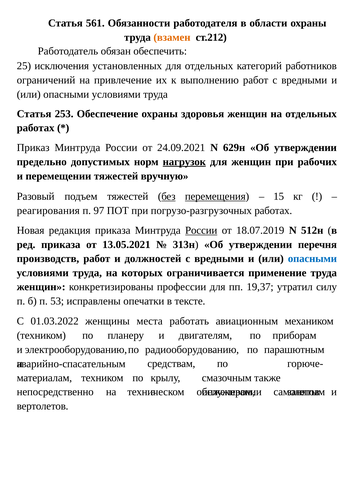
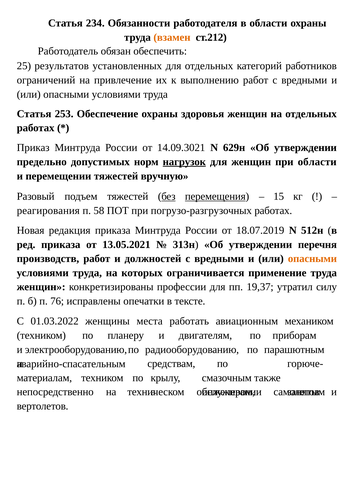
561: 561 -> 234 (95, 23)
исключения: исключения -> результатов (62, 66)
24.09.2021: 24.09.2021 -> 14.09.3021 (181, 147)
при рабочих: рабочих -> области (317, 162)
97: 97 -> 58 (99, 210)
России underline: present -> none (201, 230)
опасными colour: blue -> orange (312, 258)
53: 53 -> 76 (57, 301)
